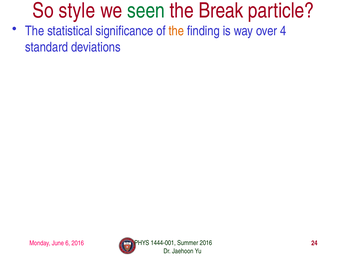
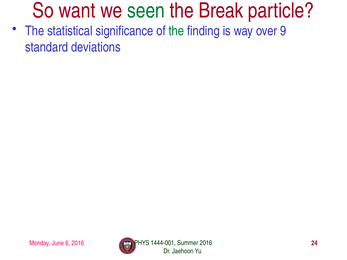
style: style -> want (77, 11)
the colour: orange -> green (176, 31)
4: 4 -> 9 (283, 31)
